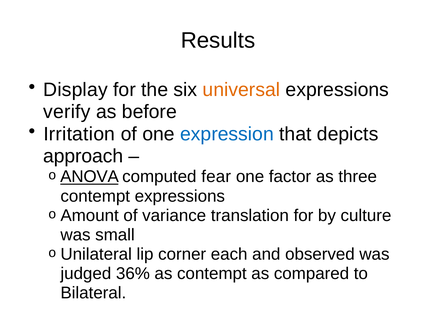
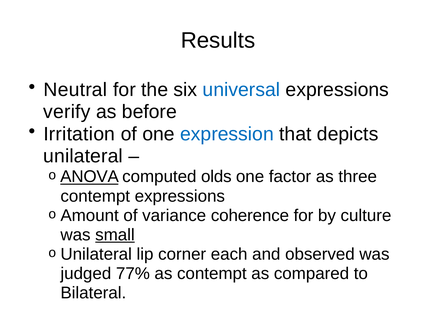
Display: Display -> Neutral (75, 90)
universal colour: orange -> blue (241, 90)
approach: approach -> unilateral (83, 156)
fear: fear -> olds (216, 177)
translation: translation -> coherence (250, 215)
small underline: none -> present (115, 235)
36%: 36% -> 77% (133, 273)
